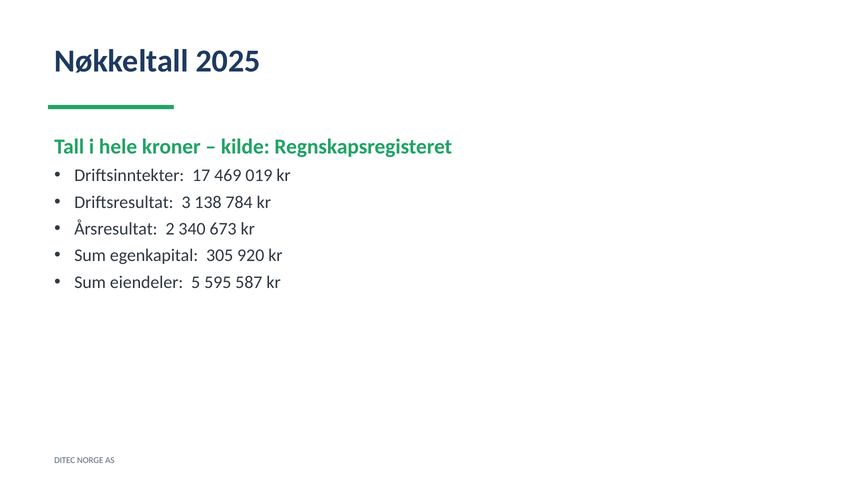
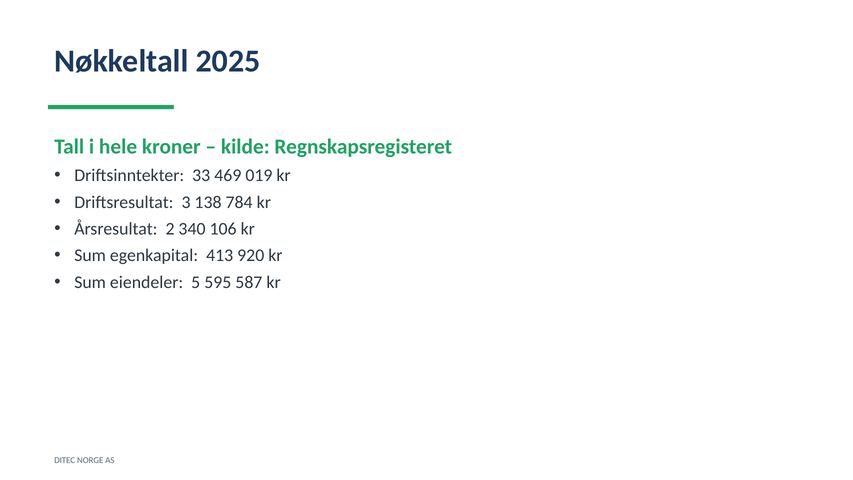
17: 17 -> 33 (201, 175)
673: 673 -> 106 (223, 229)
305: 305 -> 413 (220, 255)
